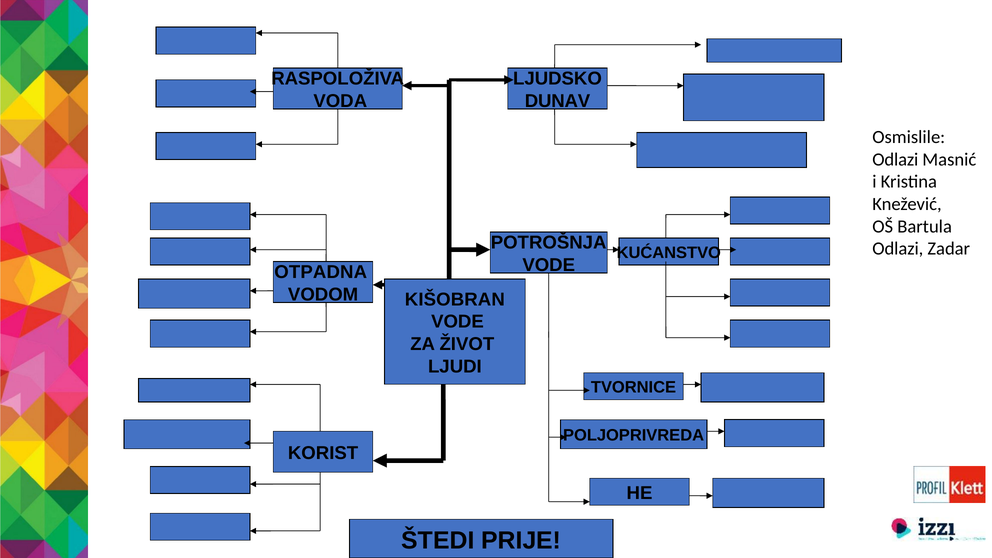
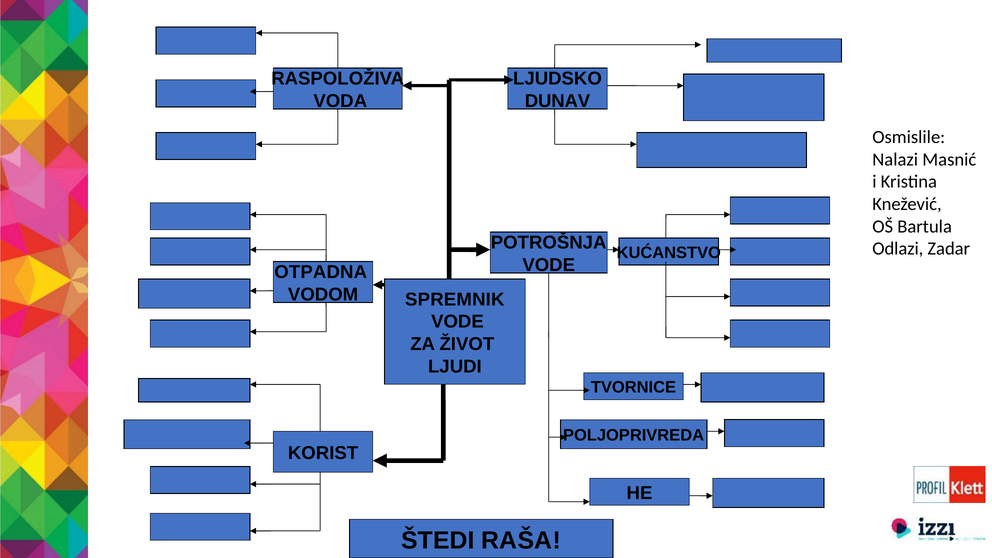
Odlazi: Odlazi -> Nalazi (895, 160)
KIŠOBRAN: KIŠOBRAN -> SPREMNIK (455, 299)
PRIJE: PRIJE -> RAŠA (521, 540)
